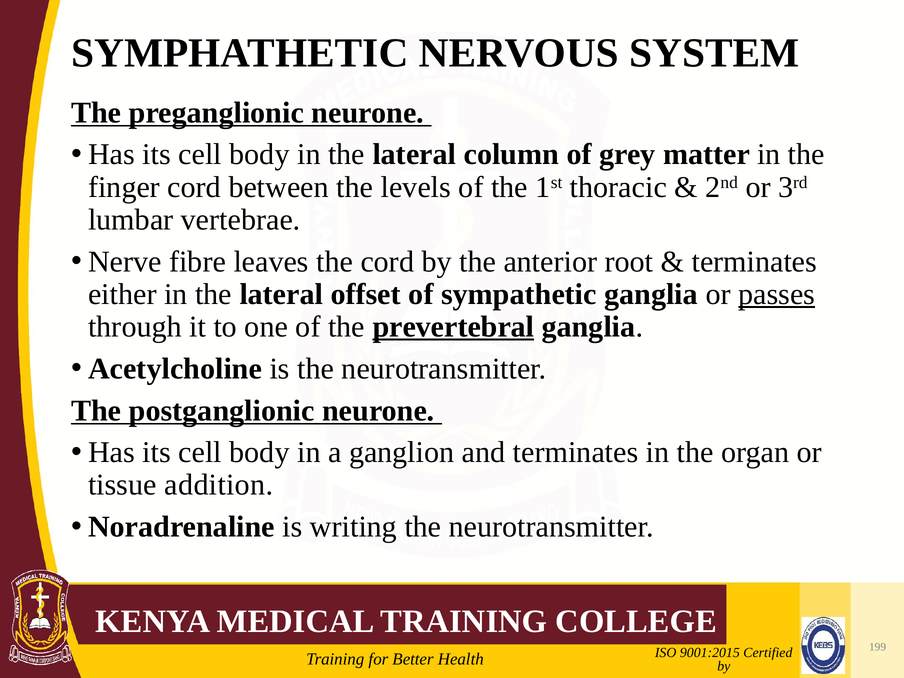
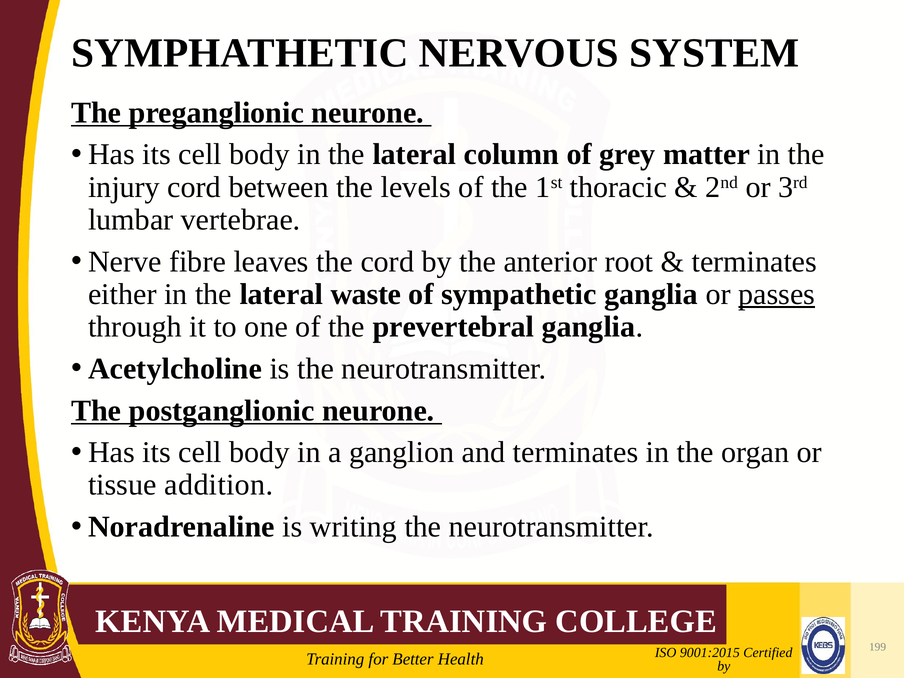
finger: finger -> injury (124, 187)
offset: offset -> waste (366, 294)
prevertebral underline: present -> none (453, 327)
